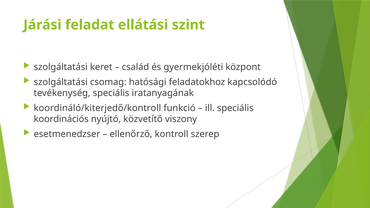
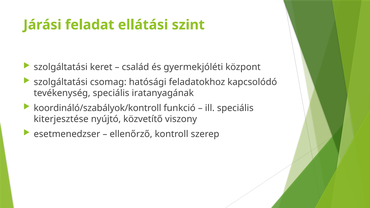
koordináló/kiterjedő/kontroll: koordináló/kiterjedő/kontroll -> koordináló/szabályok/kontroll (98, 108)
koordinációs: koordinációs -> kiterjesztése (61, 119)
